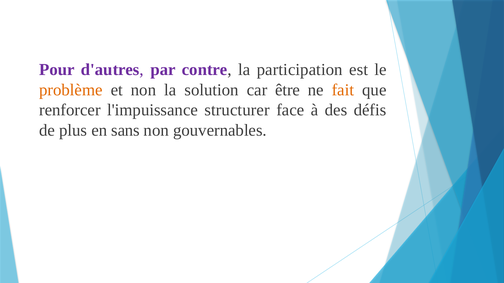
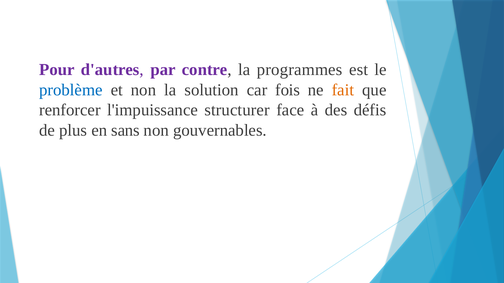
participation: participation -> programmes (300, 70)
problème colour: orange -> blue (71, 90)
être: être -> fois (288, 90)
